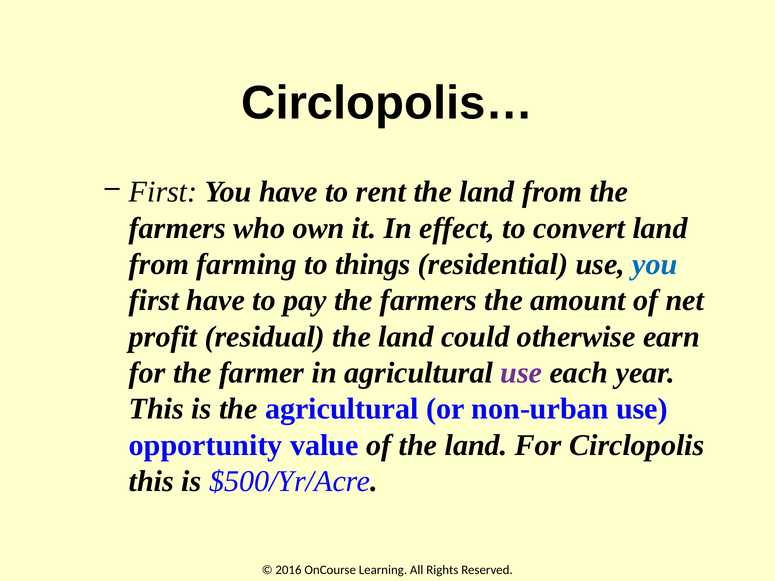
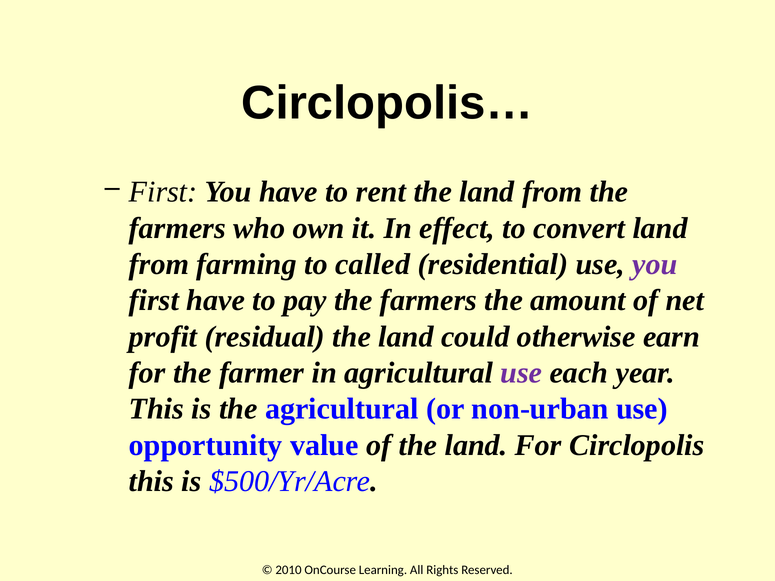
things: things -> called (373, 264)
you colour: blue -> purple (655, 264)
2016: 2016 -> 2010 (288, 570)
